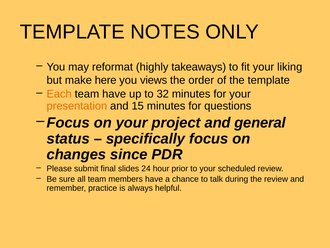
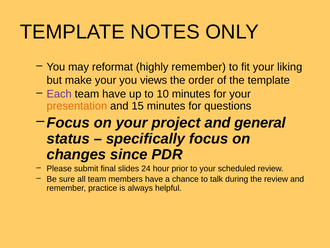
highly takeaways: takeaways -> remember (199, 67)
make here: here -> your (106, 80)
Each colour: orange -> purple (59, 94)
32: 32 -> 10 (163, 94)
